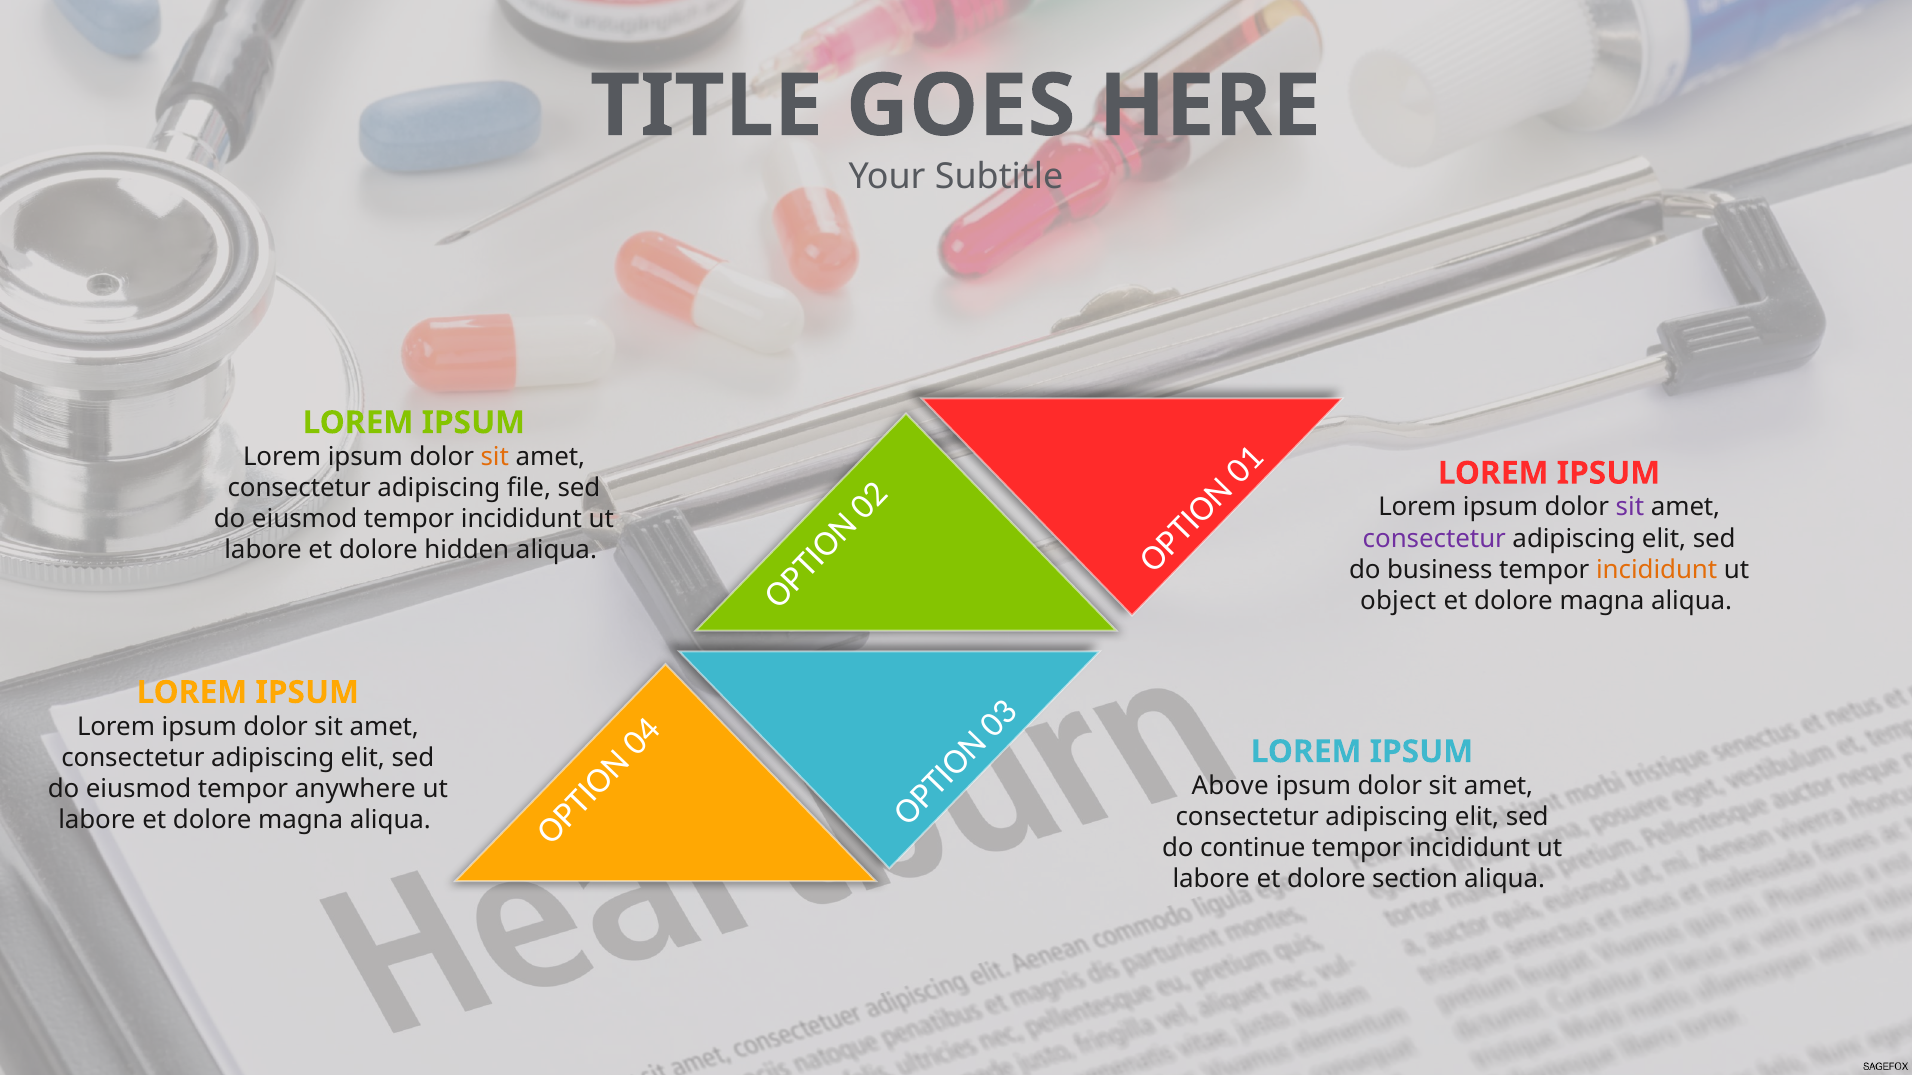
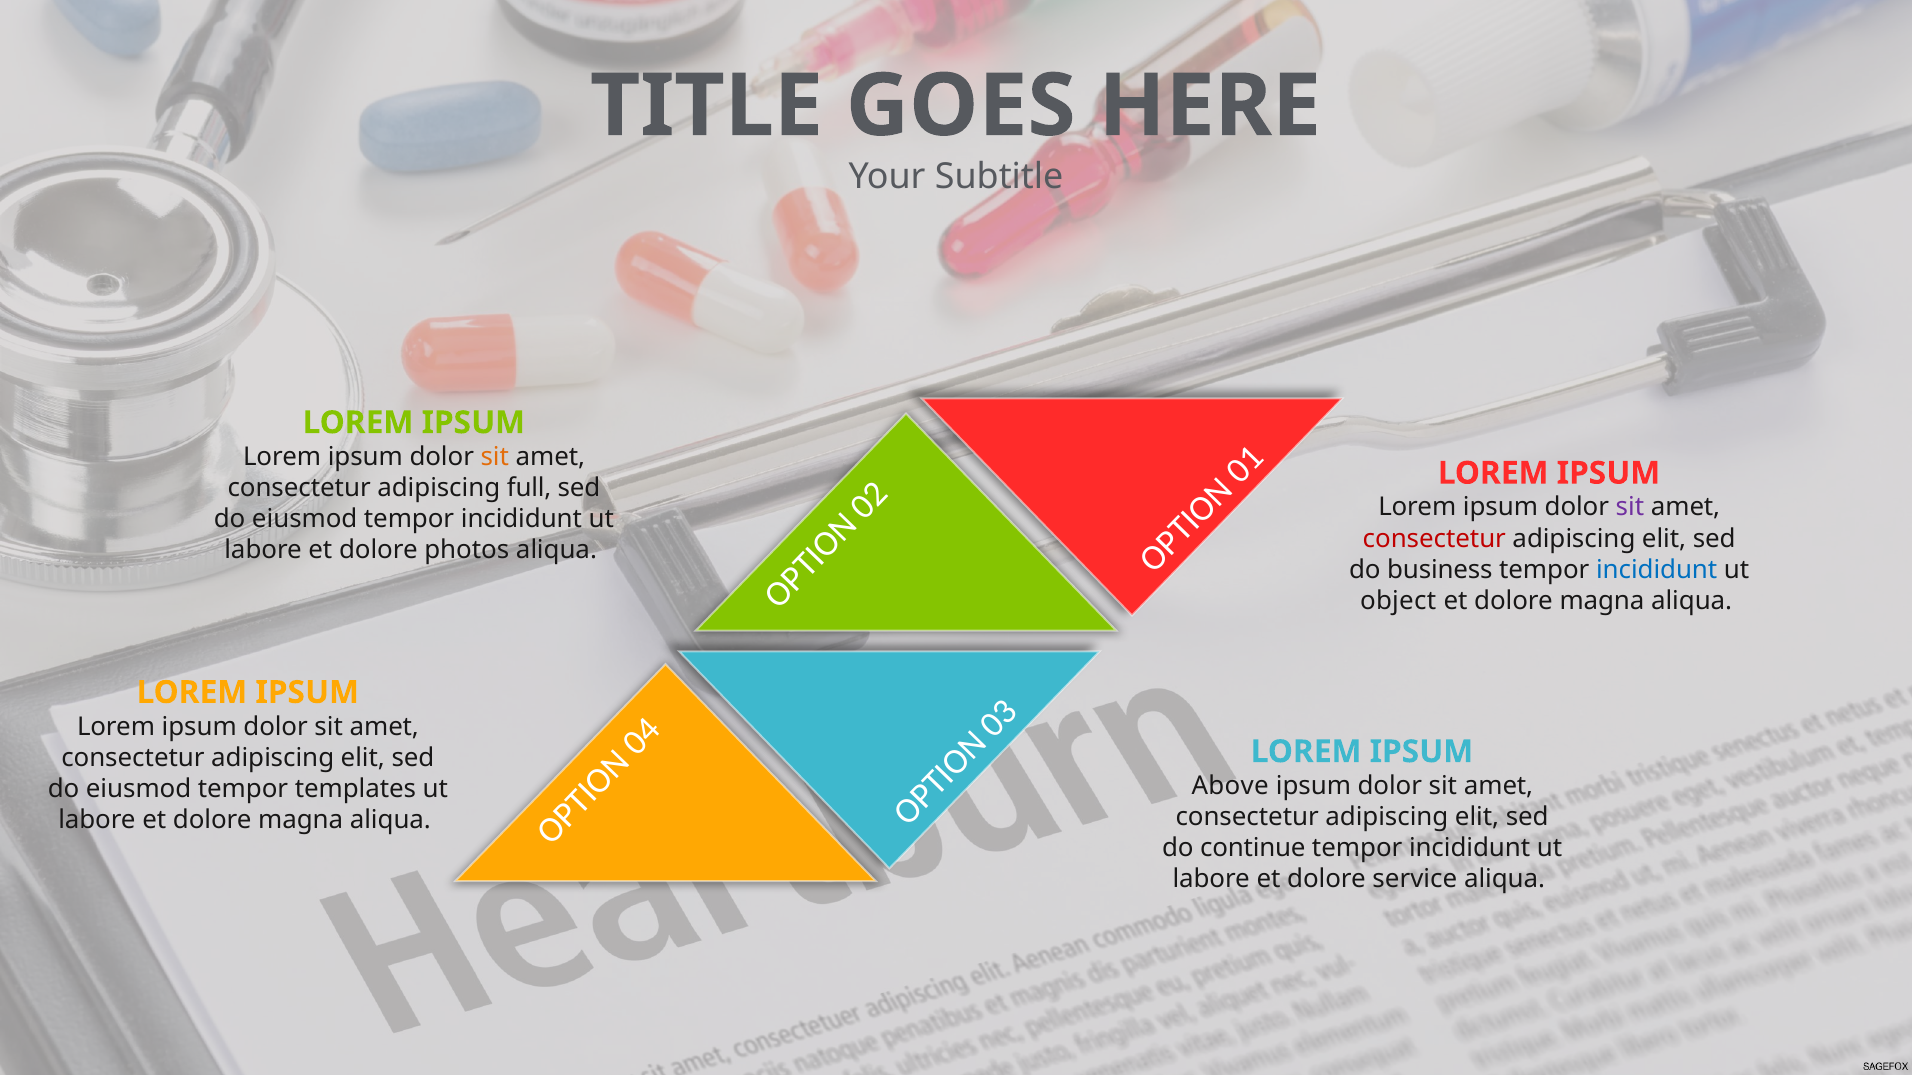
file: file -> full (529, 488)
consectetur colour: purple -> red (1434, 539)
hidden: hidden -> photos (467, 550)
incididunt colour: orange -> blue (1657, 570)
anywhere: anywhere -> templates (355, 789)
section: section -> service (1415, 880)
